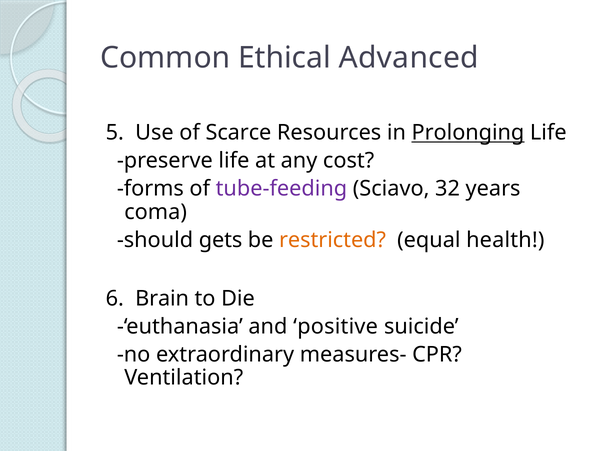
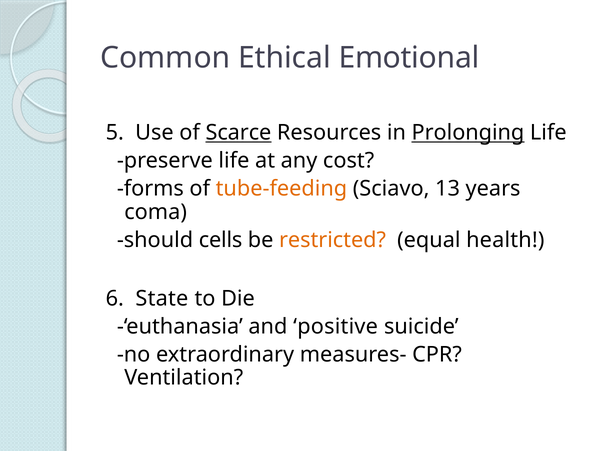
Advanced: Advanced -> Emotional (409, 58)
Scarce underline: none -> present (238, 133)
tube-feeding colour: purple -> orange (281, 189)
32: 32 -> 13 (448, 189)
gets: gets -> cells (221, 240)
Brain: Brain -> State (162, 298)
